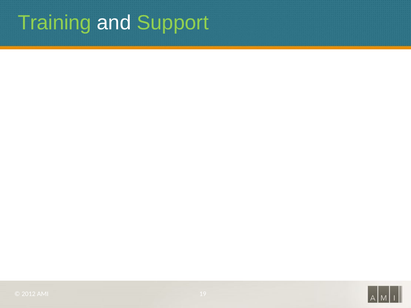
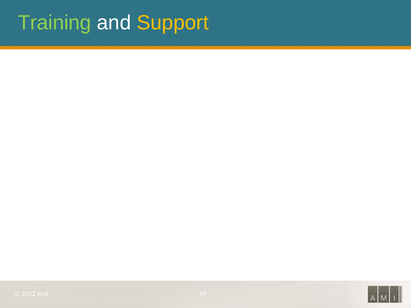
Support colour: light green -> yellow (173, 23)
